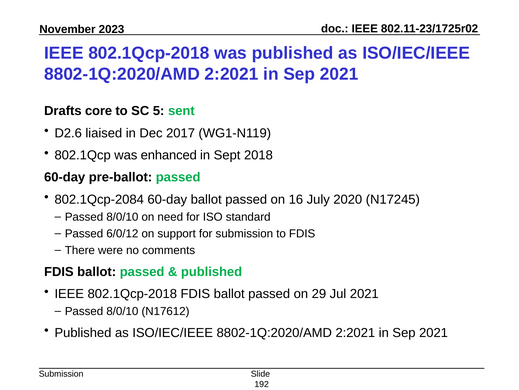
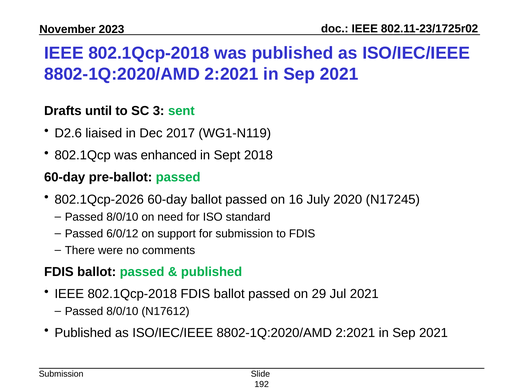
core: core -> until (99, 111)
5: 5 -> 3 (159, 111)
802.1Qcp-2084: 802.1Qcp-2084 -> 802.1Qcp-2026 (99, 199)
